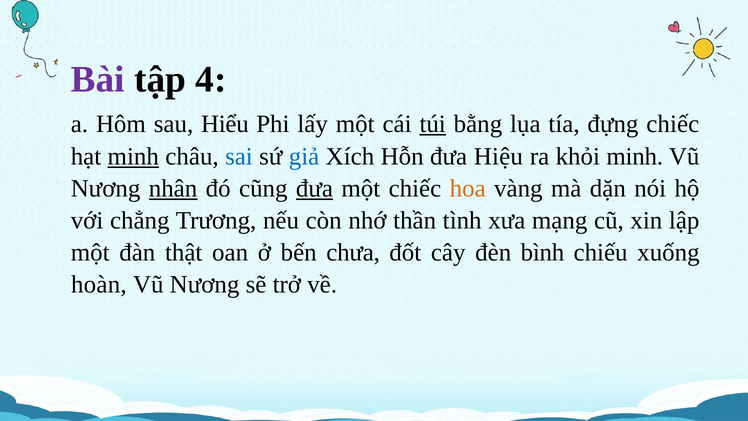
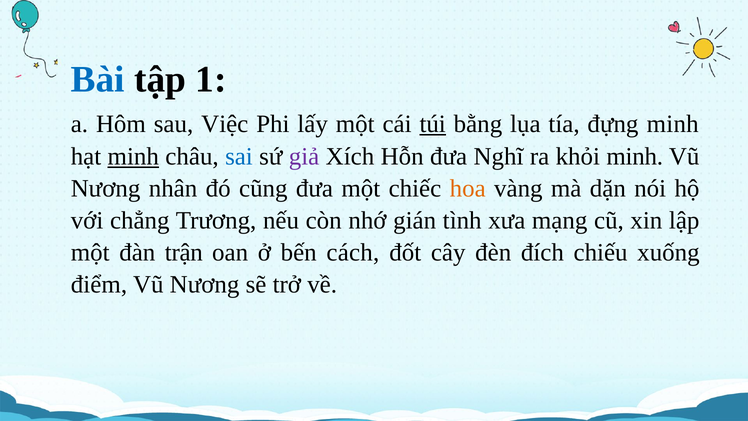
Bài colour: purple -> blue (98, 79)
4: 4 -> 1 (211, 79)
Hiểu: Hiểu -> Việc (225, 124)
đựng chiếc: chiếc -> minh (673, 124)
giả colour: blue -> purple (304, 156)
Hiệu: Hiệu -> Nghĩ (498, 156)
nhân underline: present -> none (173, 188)
đưa underline: present -> none (314, 188)
thần: thần -> gián (415, 220)
thật: thật -> trận (184, 252)
chưa: chưa -> cách (353, 252)
bình: bình -> đích (542, 252)
hoàn: hoàn -> điểm (99, 284)
